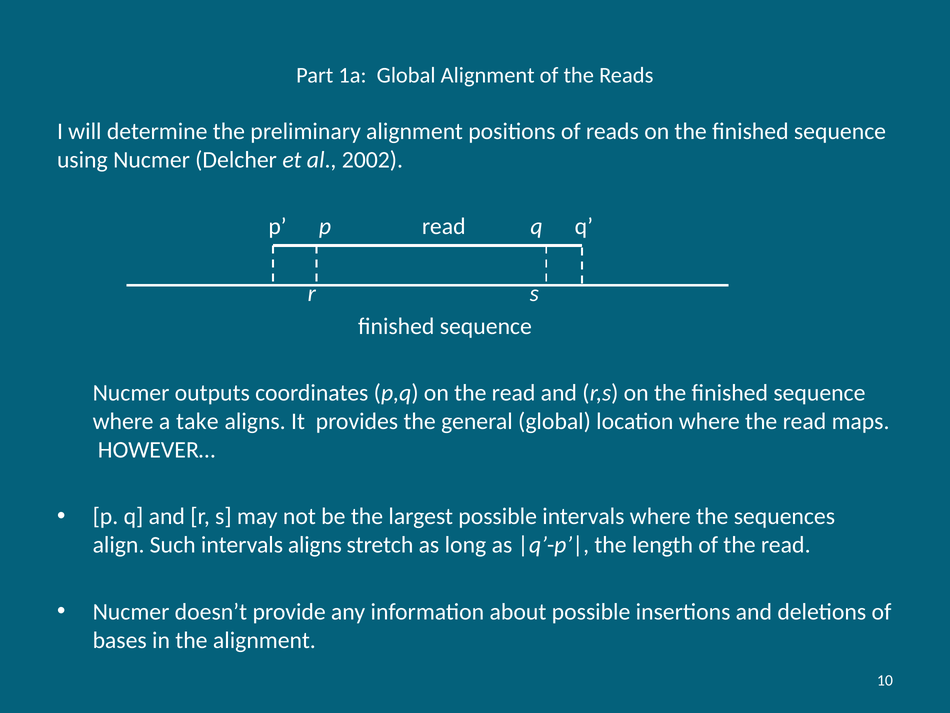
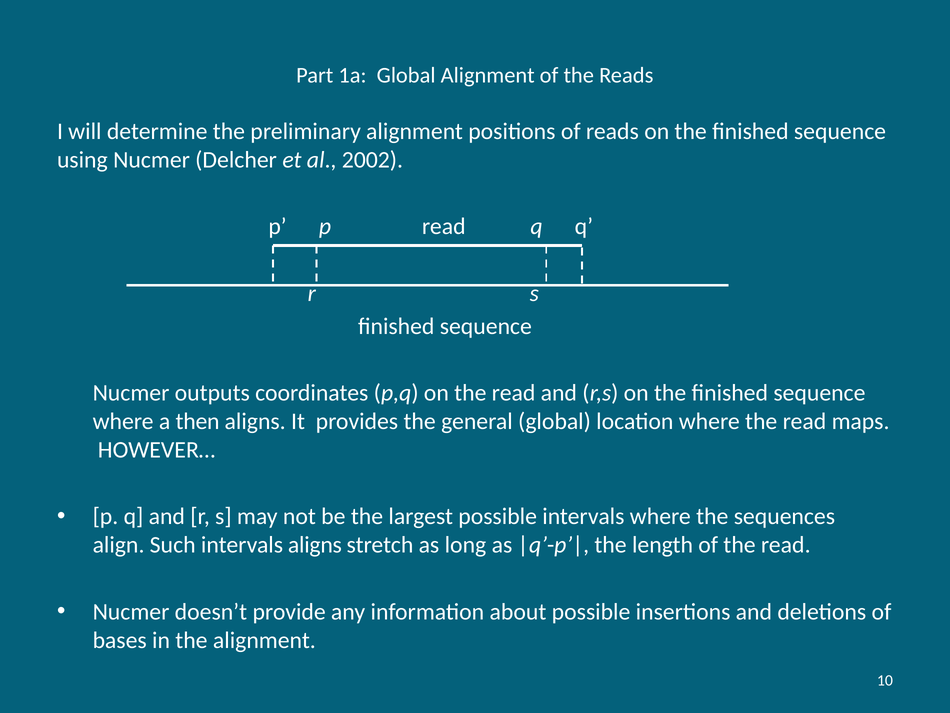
take: take -> then (198, 421)
